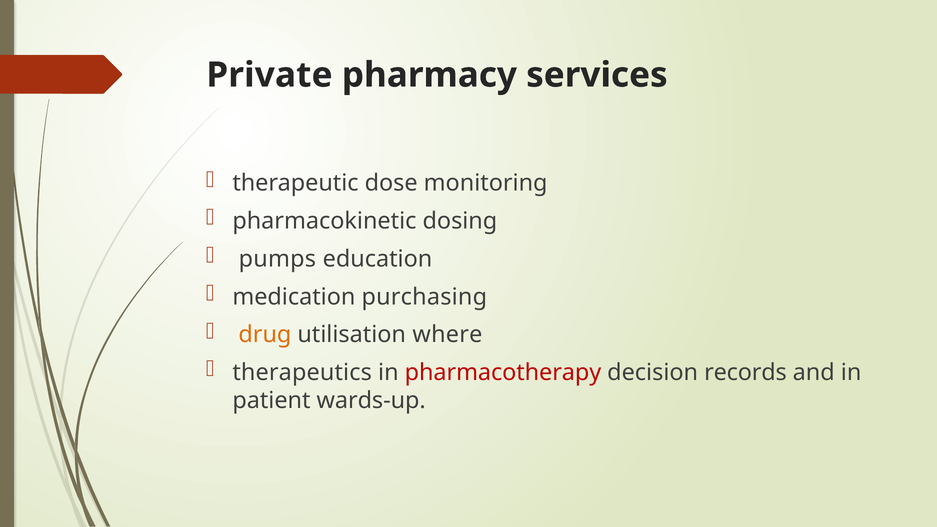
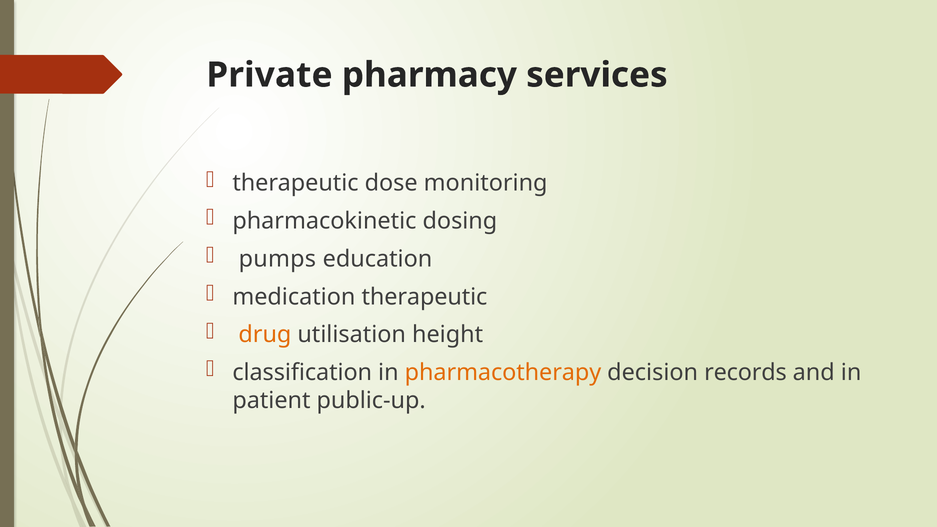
medication purchasing: purchasing -> therapeutic (424, 297)
where: where -> height (448, 335)
therapeutics: therapeutics -> classification (302, 373)
pharmacotherapy colour: red -> orange (503, 373)
wards-up: wards-up -> public-up (371, 401)
